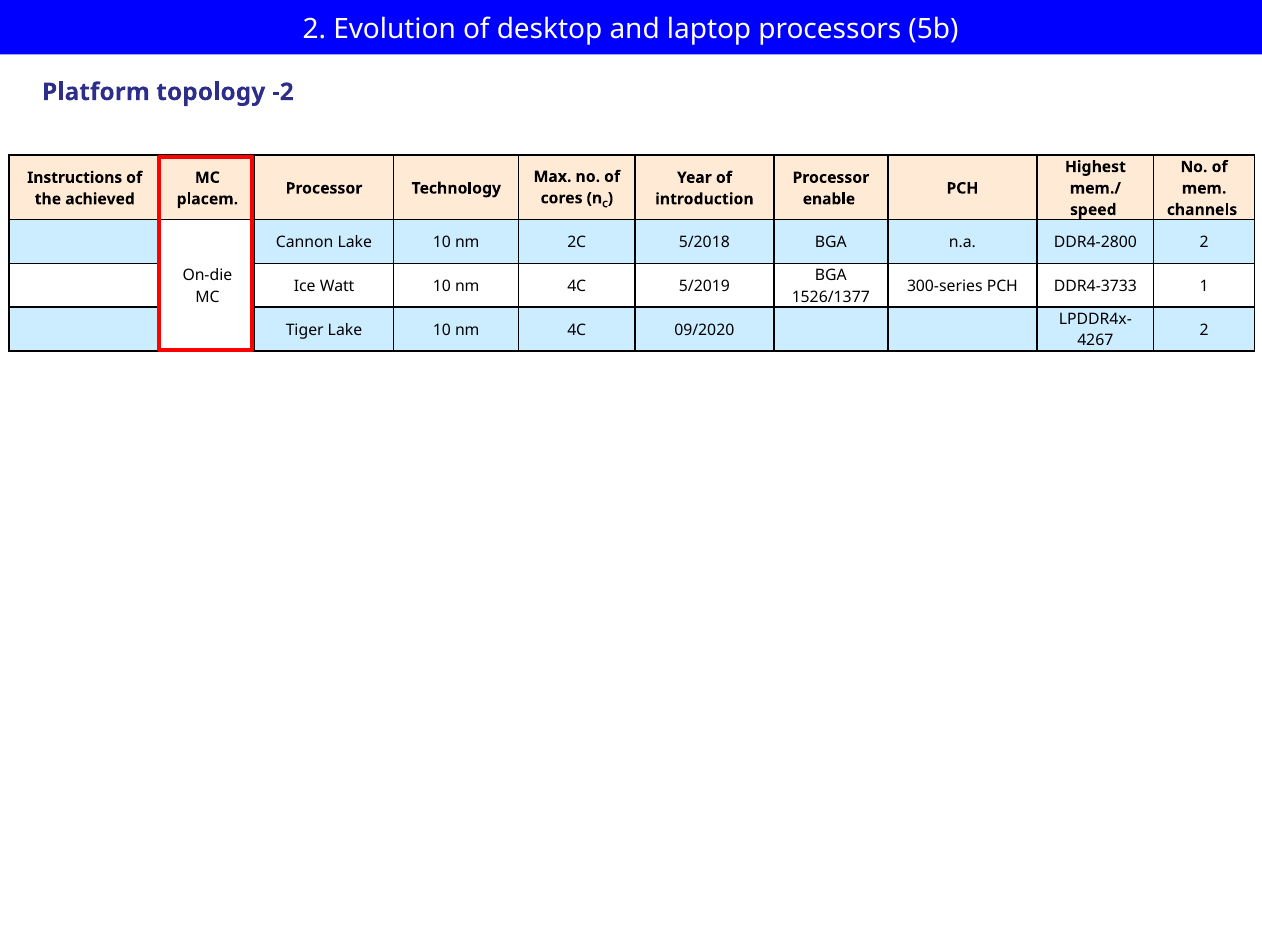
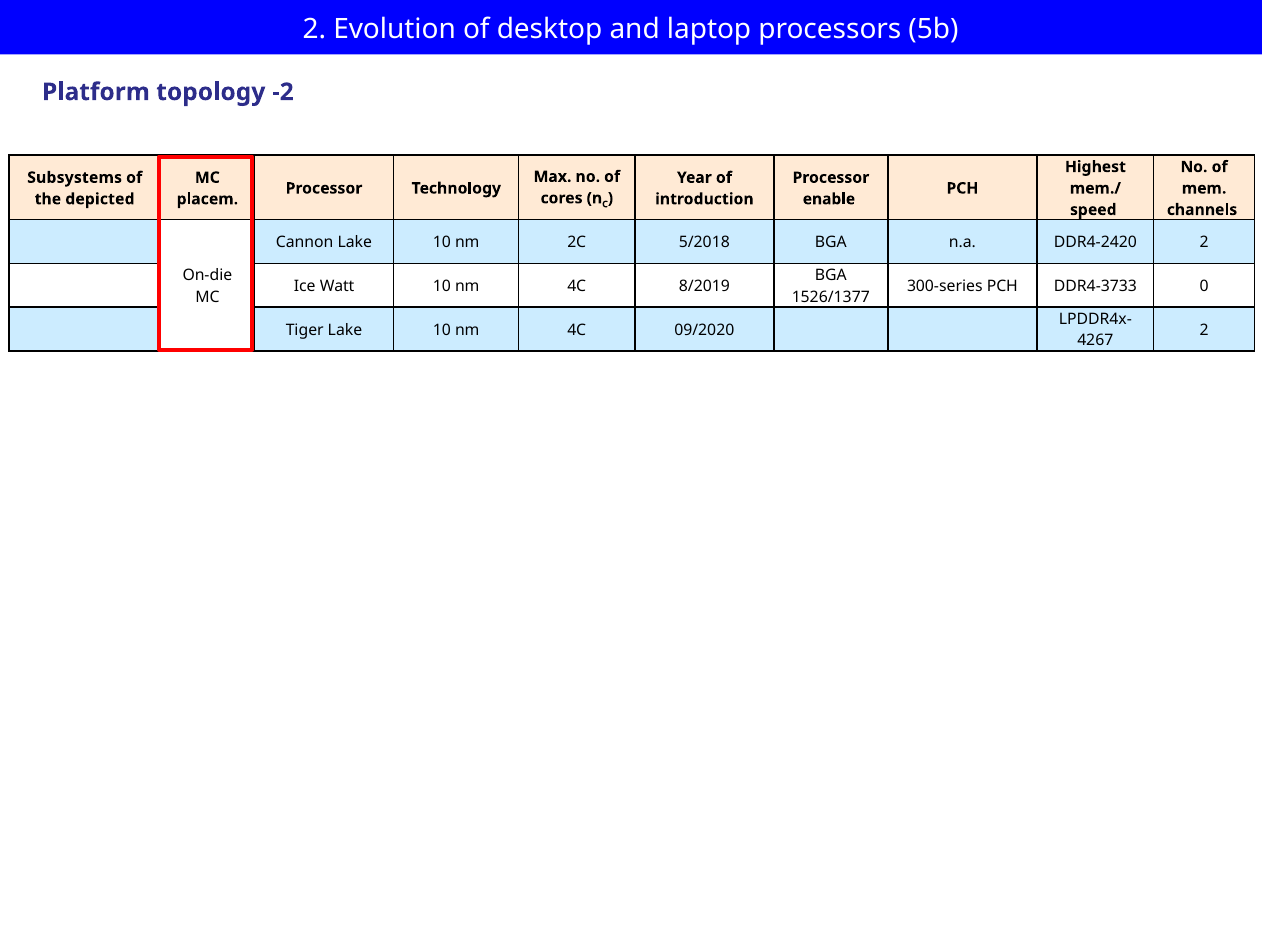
Instructions: Instructions -> Subsystems (75, 177)
achieved: achieved -> depicted (100, 199)
DDR4-2800: DDR4-2800 -> DDR4-2420 (1095, 242)
5/2019: 5/2019 -> 8/2019 (704, 286)
1: 1 -> 0 (1204, 286)
